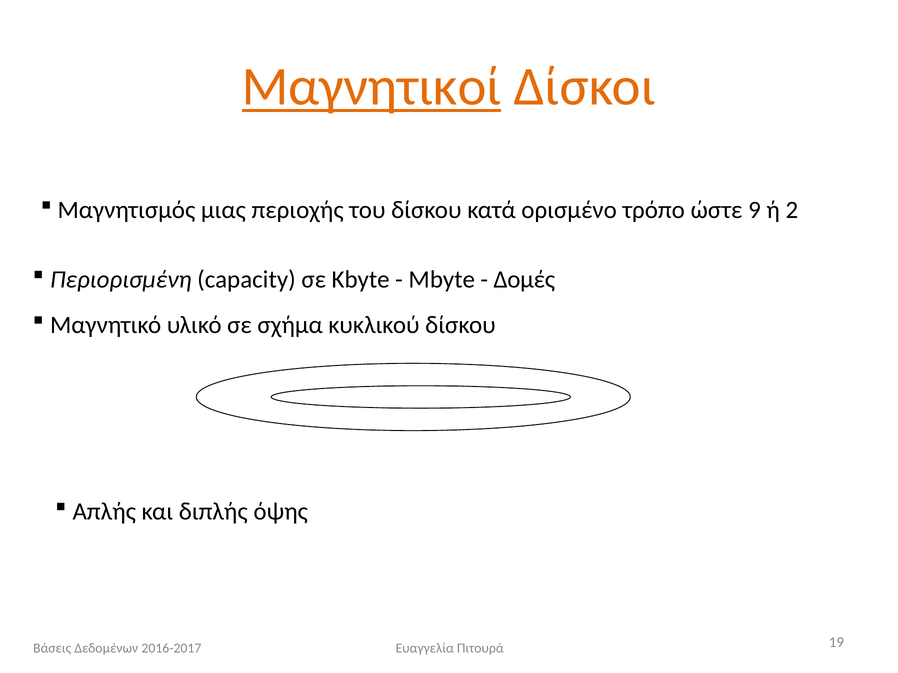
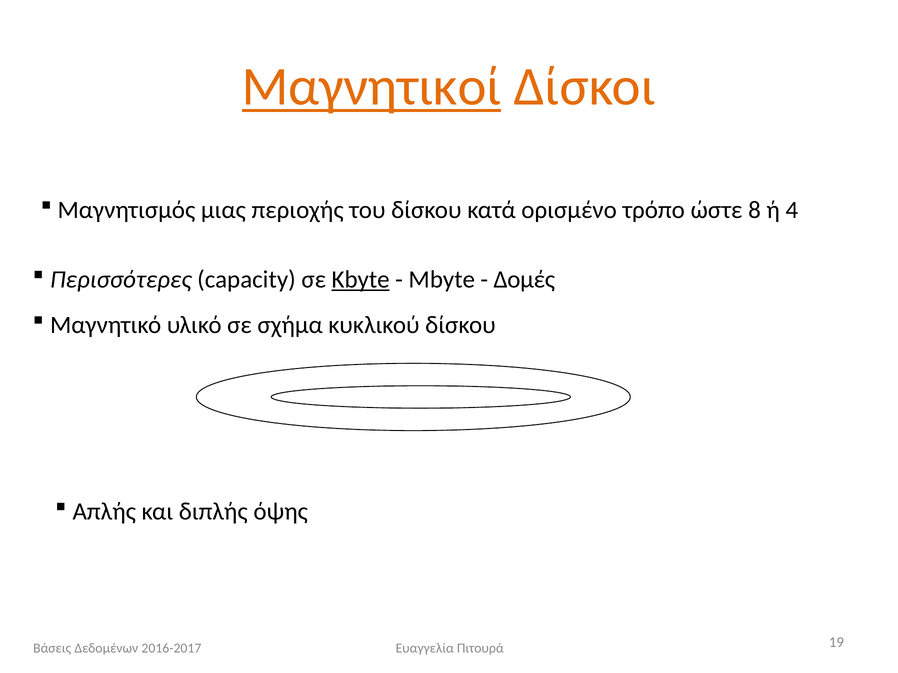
9: 9 -> 8 (754, 210)
2: 2 -> 4 (792, 210)
Περιορισμένη: Περιορισμένη -> Περισσότερες (121, 280)
Kbyte underline: none -> present (361, 280)
